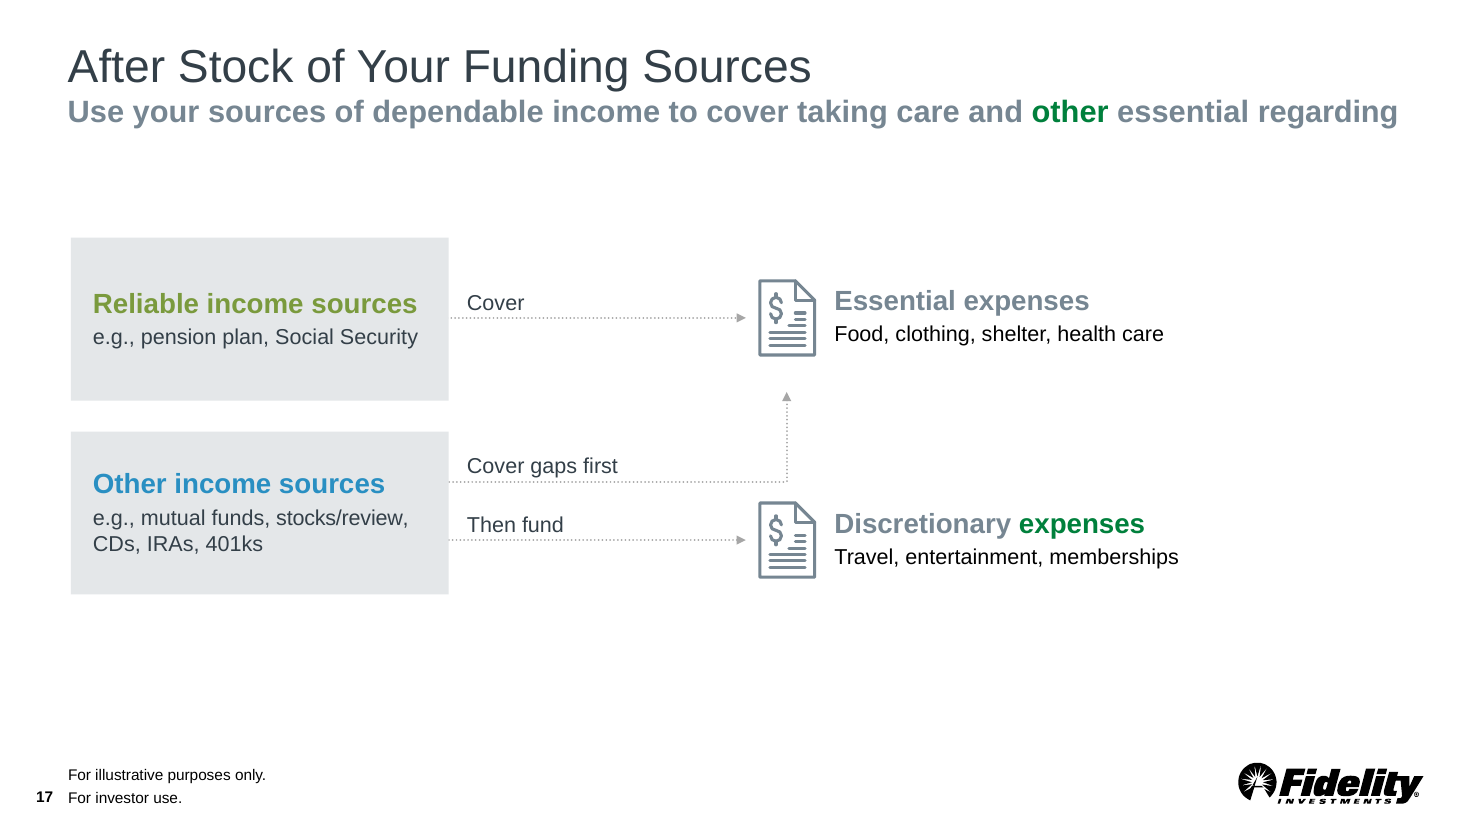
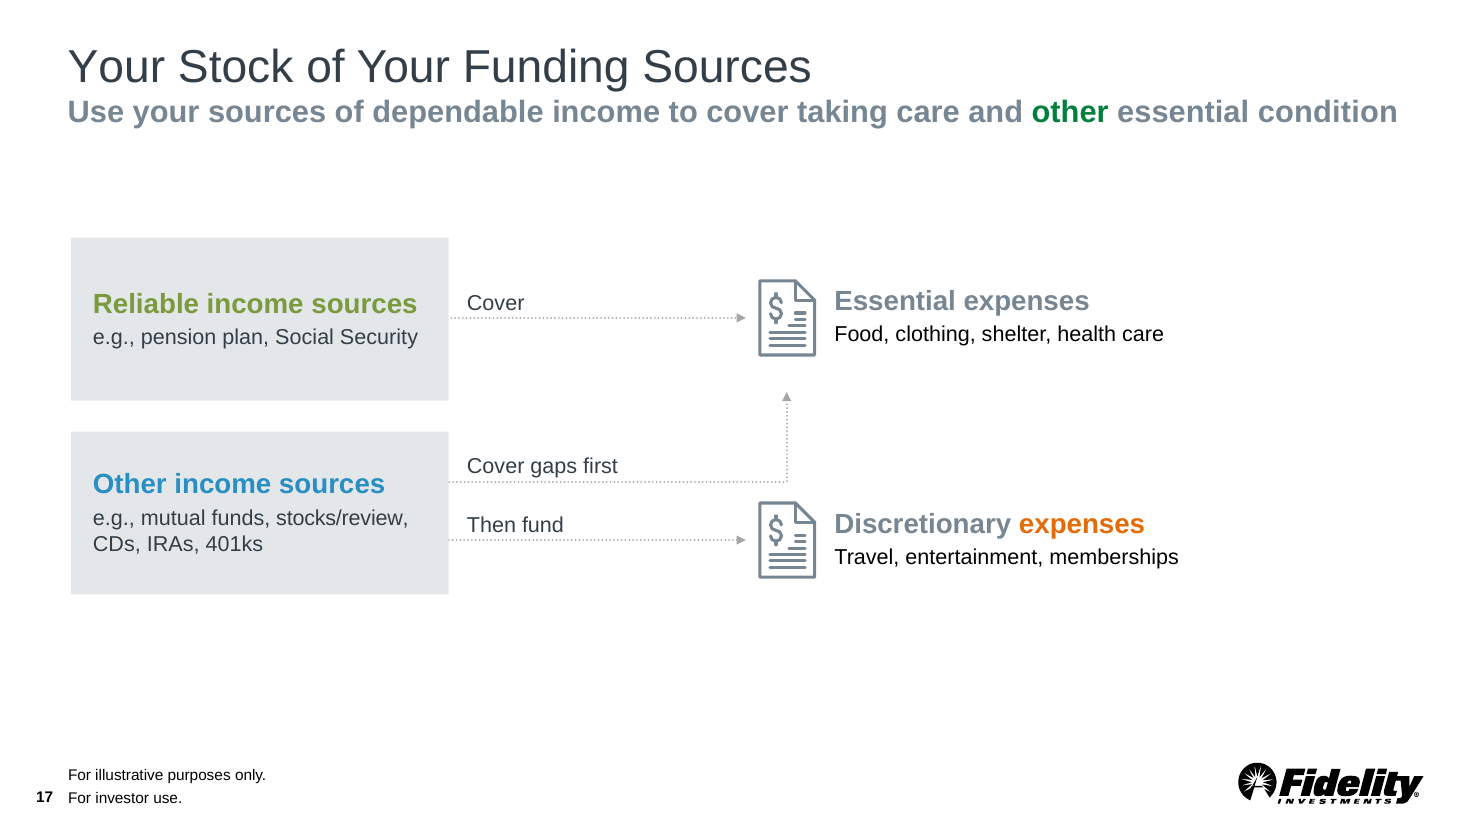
After: After -> Your (116, 67)
regarding: regarding -> condition (1328, 112)
expenses colour: green -> orange (1082, 524)
